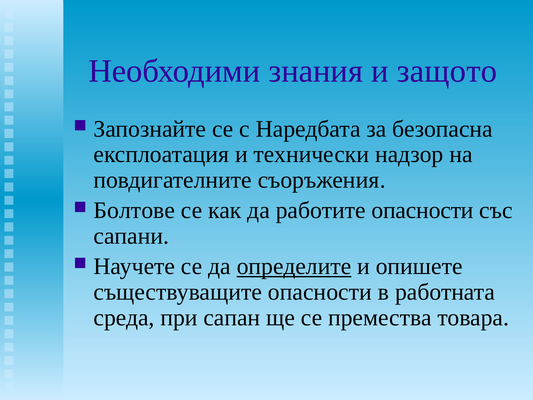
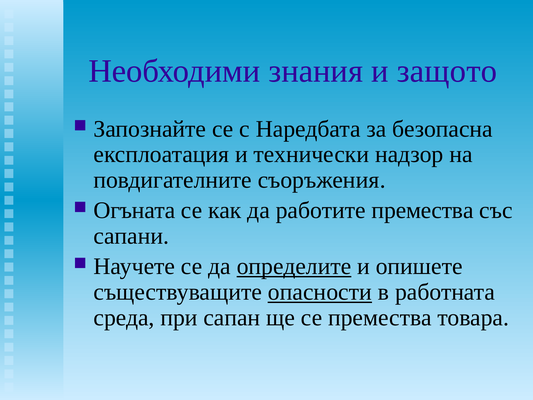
Болтове: Болтове -> Огъната (134, 210)
работите опасности: опасности -> премества (423, 210)
опасности underline: none -> present (320, 292)
